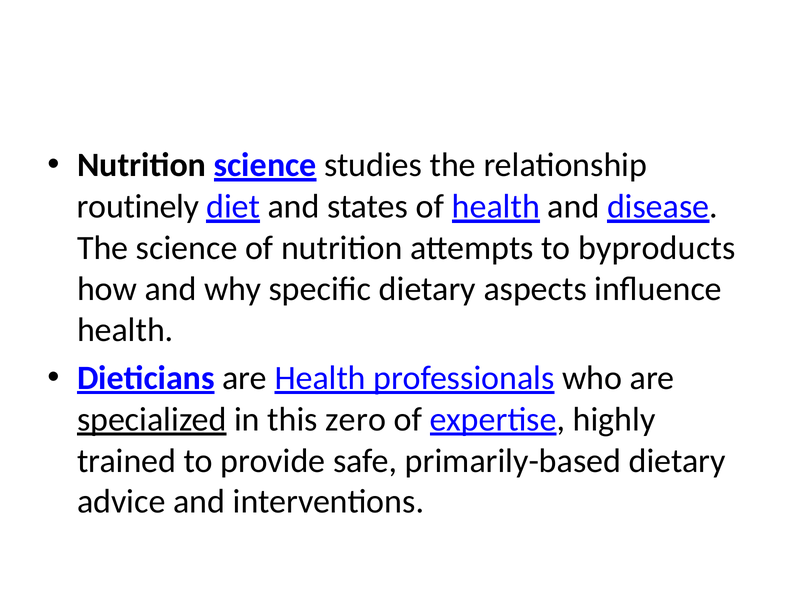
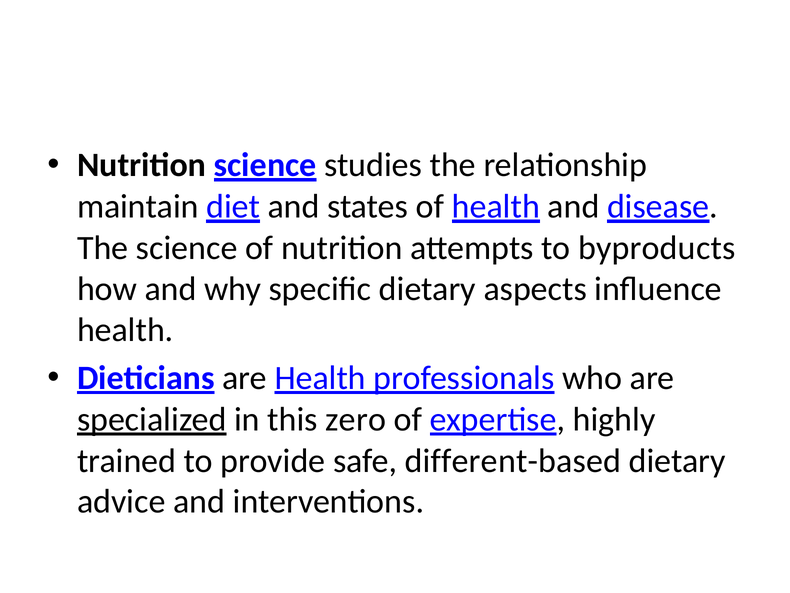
routinely: routinely -> maintain (138, 206)
primarily-based: primarily-based -> different-based (513, 461)
